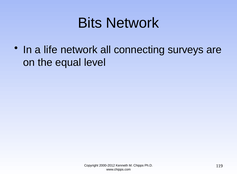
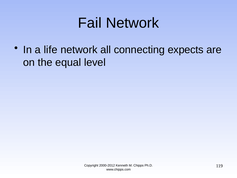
Bits: Bits -> Fail (90, 23)
surveys: surveys -> expects (186, 50)
